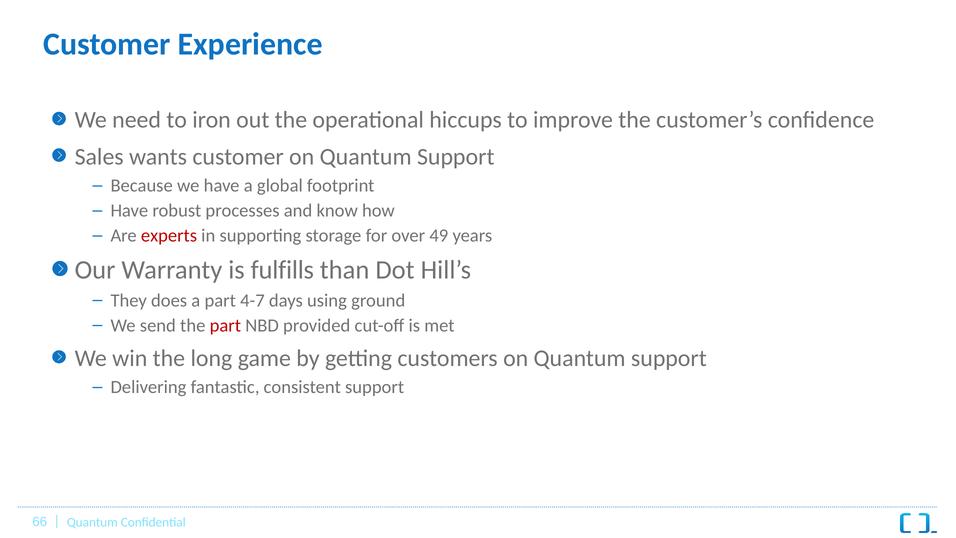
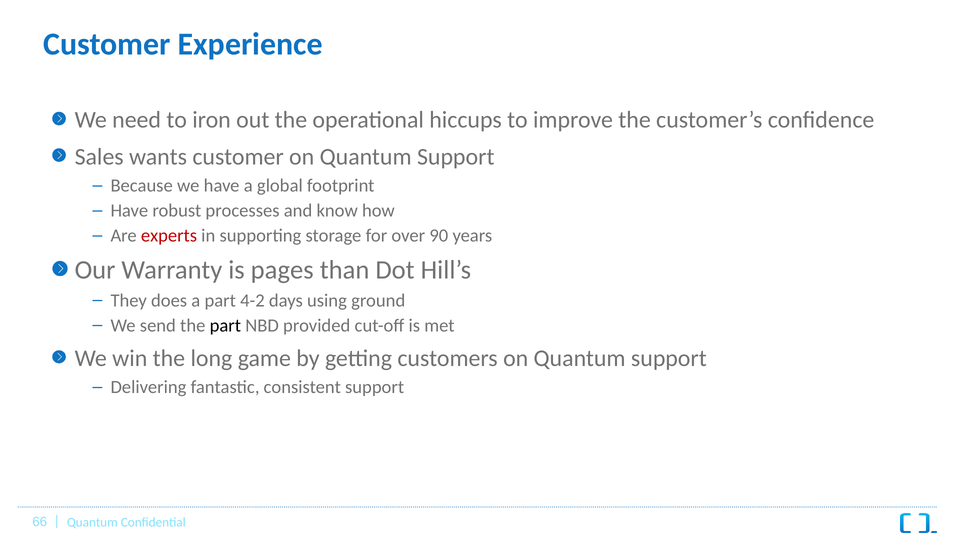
49: 49 -> 90 (439, 236)
fulfills: fulfills -> pages (282, 270)
4-7: 4-7 -> 4-2 (252, 301)
part colour: red -> black (225, 325)
